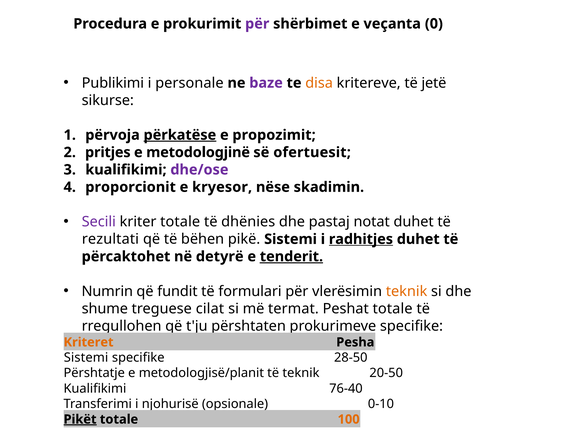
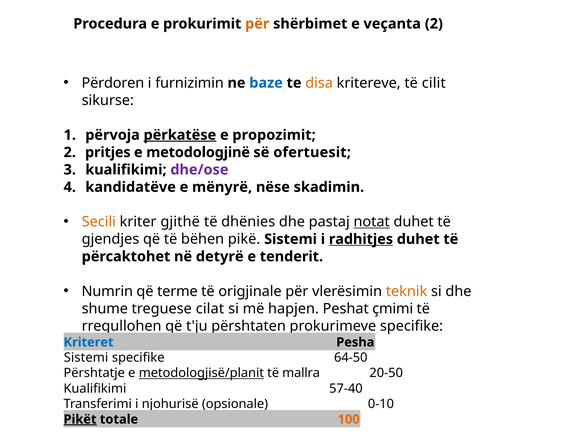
për colour: purple -> orange (257, 24)
veçanta 0: 0 -> 2 (434, 24)
Publikimi: Publikimi -> Përdoren (113, 83)
personale: personale -> furnizimin (190, 83)
baze colour: purple -> blue (266, 83)
jetë: jetë -> cilit (434, 83)
proporcionit: proporcionit -> kandidatëve (131, 187)
kryesor: kryesor -> mënyrë (222, 187)
Secili colour: purple -> orange (99, 222)
kriter totale: totale -> gjithë (180, 222)
notat underline: none -> present (372, 222)
rezultati: rezultati -> gjendjes (110, 239)
tenderit underline: present -> none (291, 257)
fundit: fundit -> terme (177, 291)
formulari: formulari -> origjinale (250, 291)
termat: termat -> hapjen (293, 309)
Peshat totale: totale -> çmimi (393, 309)
Kriteret colour: orange -> blue (89, 342)
28-50: 28-50 -> 64-50 (351, 358)
metodologjisë/planit underline: none -> present (201, 373)
të teknik: teknik -> mallra (301, 373)
76-40: 76-40 -> 57-40 (346, 389)
